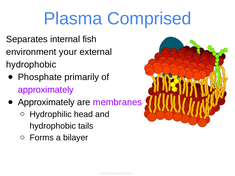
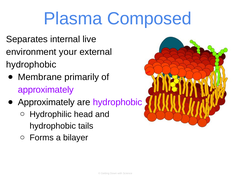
Comprised: Comprised -> Composed (149, 19)
fish: fish -> live (89, 39)
Phosphate: Phosphate -> Membrane (40, 77)
are membranes: membranes -> hydrophobic (118, 102)
